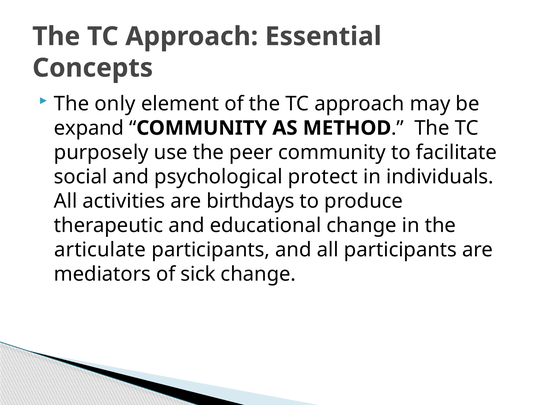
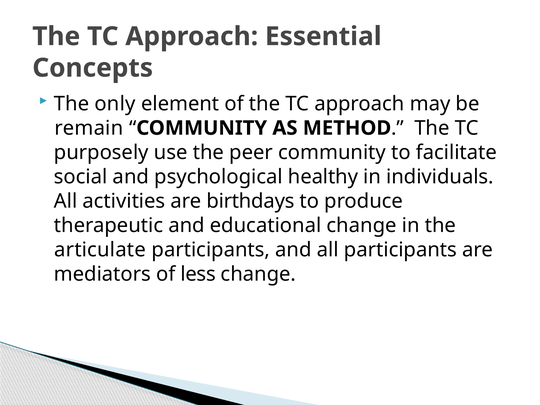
expand: expand -> remain (89, 128)
protect: protect -> healthy (323, 177)
sick: sick -> less (198, 274)
